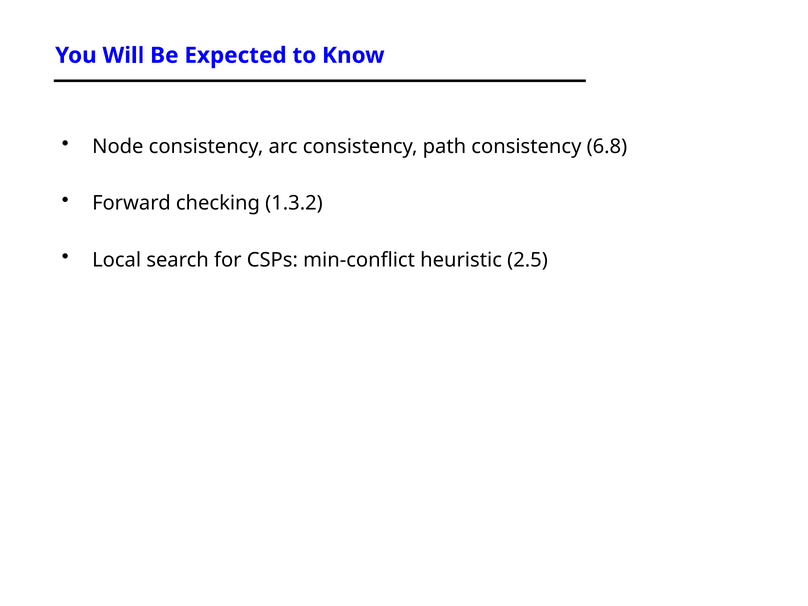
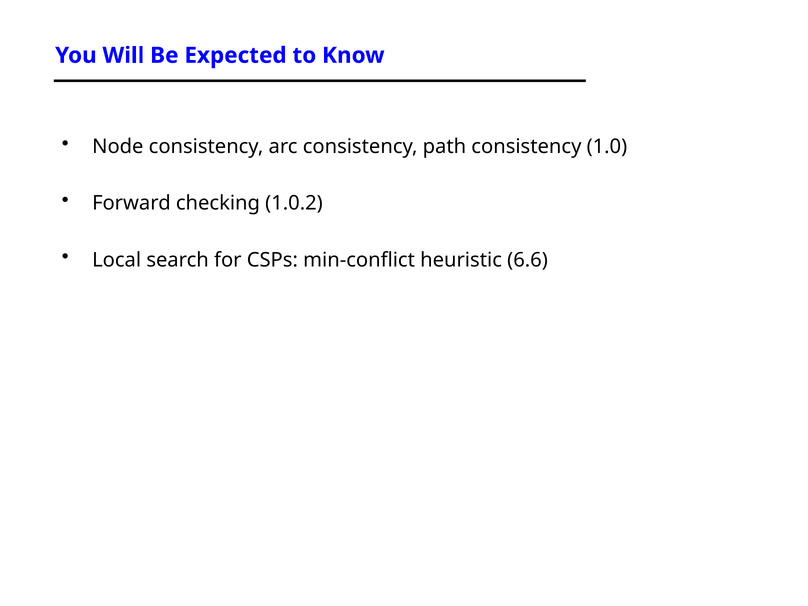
6.8: 6.8 -> 1.0 (607, 147)
1.3.2: 1.3.2 -> 1.0.2 (294, 203)
2.5: 2.5 -> 6.6 (528, 260)
